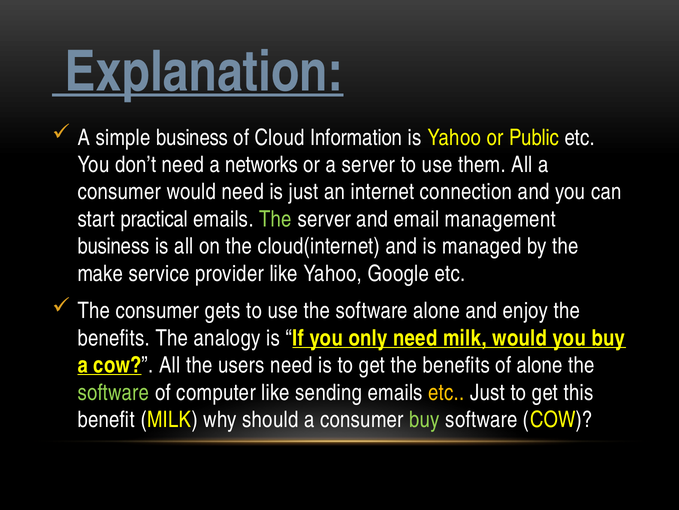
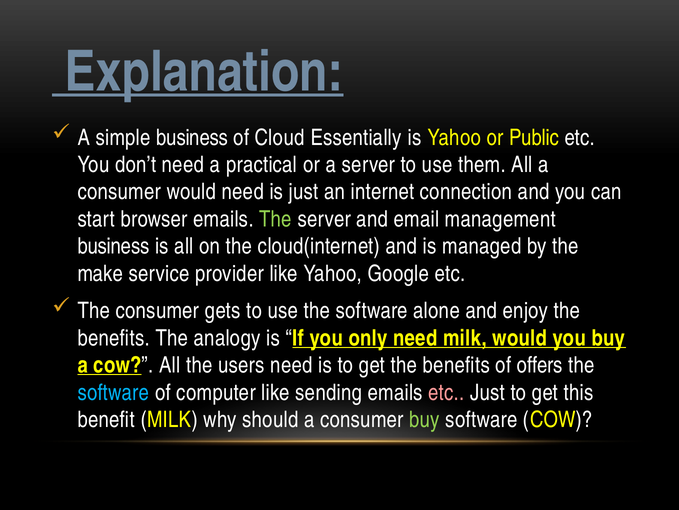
Information: Information -> Essentially (356, 137)
networks: networks -> practical (262, 165)
practical: practical -> browser (154, 219)
of alone: alone -> offers (540, 365)
software colour: light green -> light blue (113, 392)
etc colour: yellow -> pink (446, 392)
